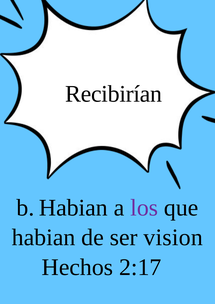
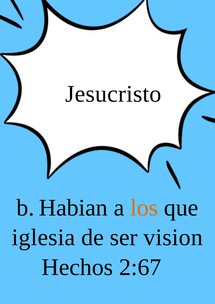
Recibirían: Recibirían -> Jesucristo (113, 94)
los colour: purple -> orange (144, 208)
habian: habian -> iglesia (43, 238)
2:17: 2:17 -> 2:67 (140, 267)
